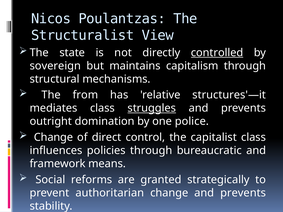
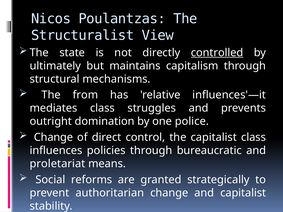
sovereign: sovereign -> ultimately (55, 66)
structures'—it: structures'—it -> influences'—it (229, 95)
struggles underline: present -> none (152, 108)
framework: framework -> proletariat (58, 164)
change and prevents: prevents -> capitalist (243, 193)
